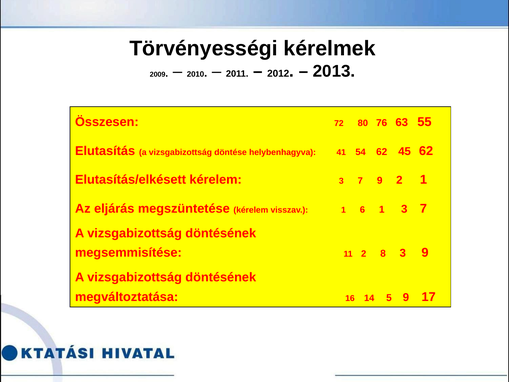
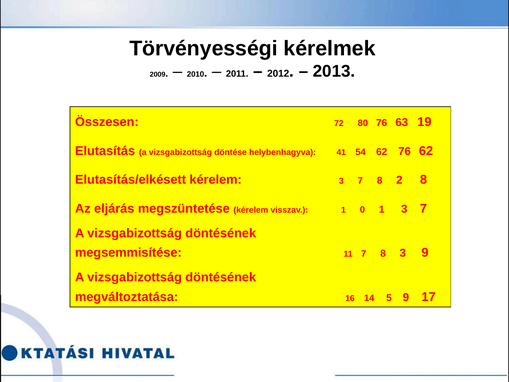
55: 55 -> 19 (424, 122)
62 45: 45 -> 76 (405, 151)
3 7 9: 9 -> 8 (380, 181)
2 1: 1 -> 8 (424, 180)
6: 6 -> 0 (362, 210)
11 2: 2 -> 7 (364, 254)
